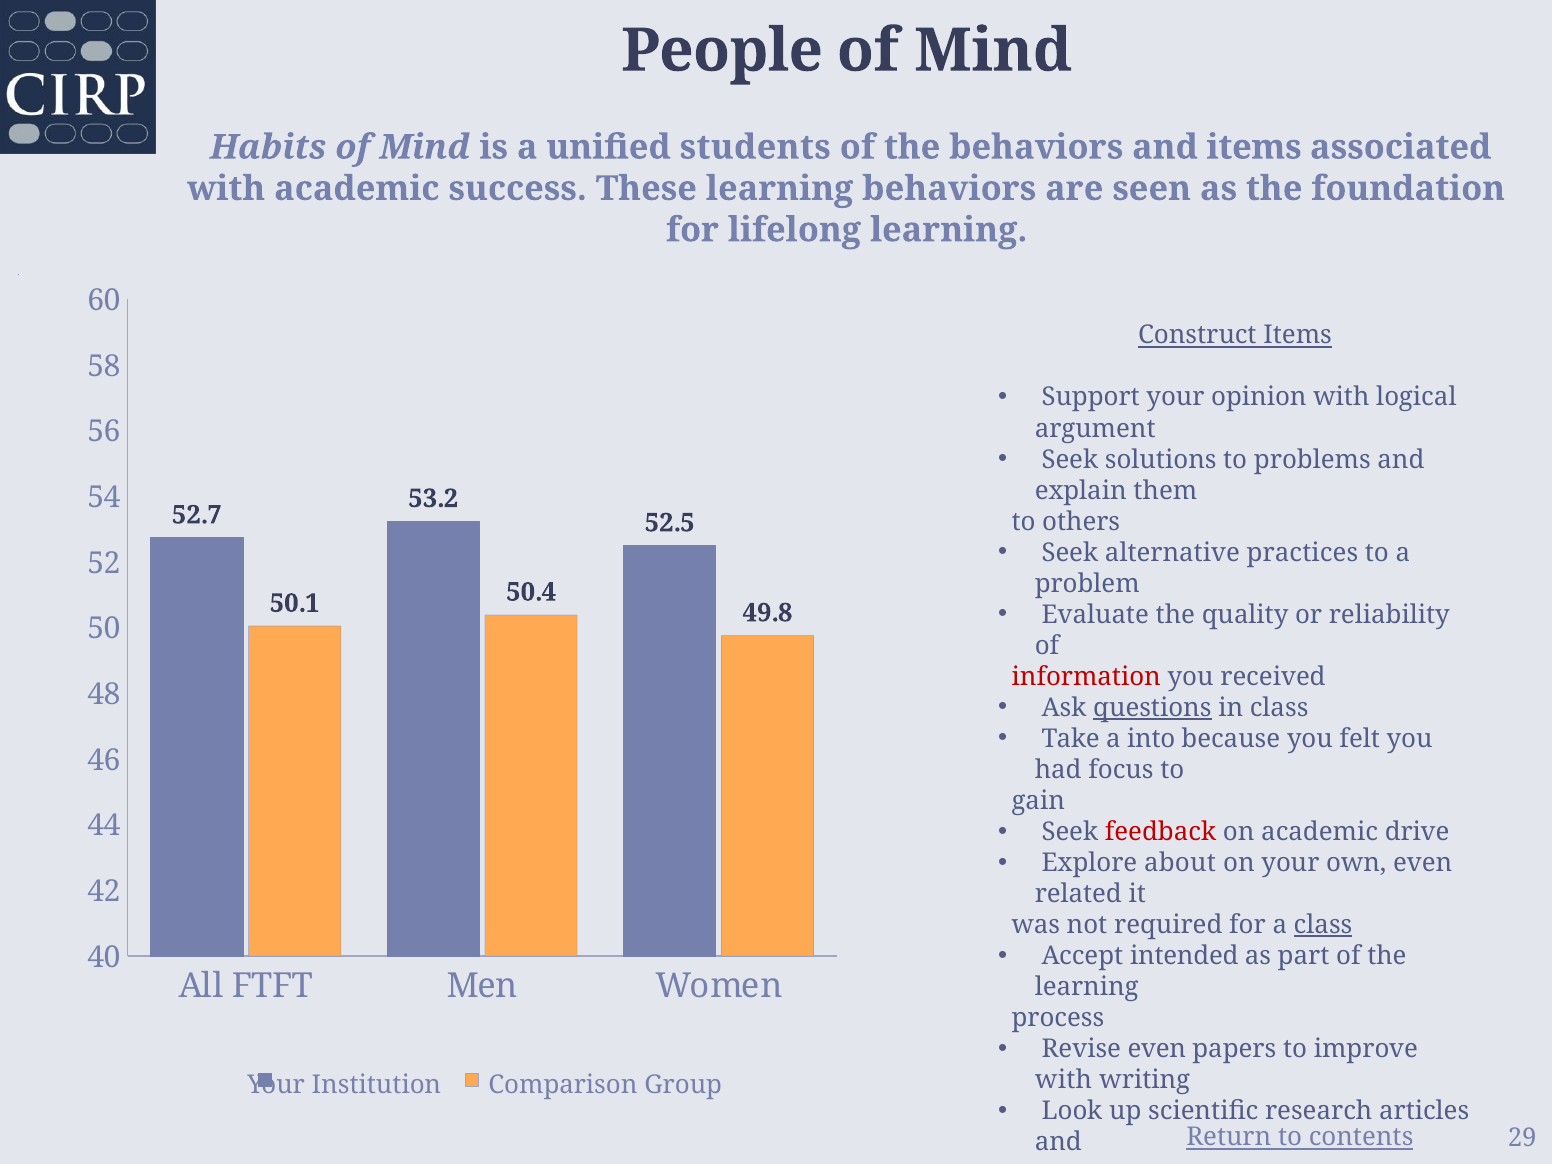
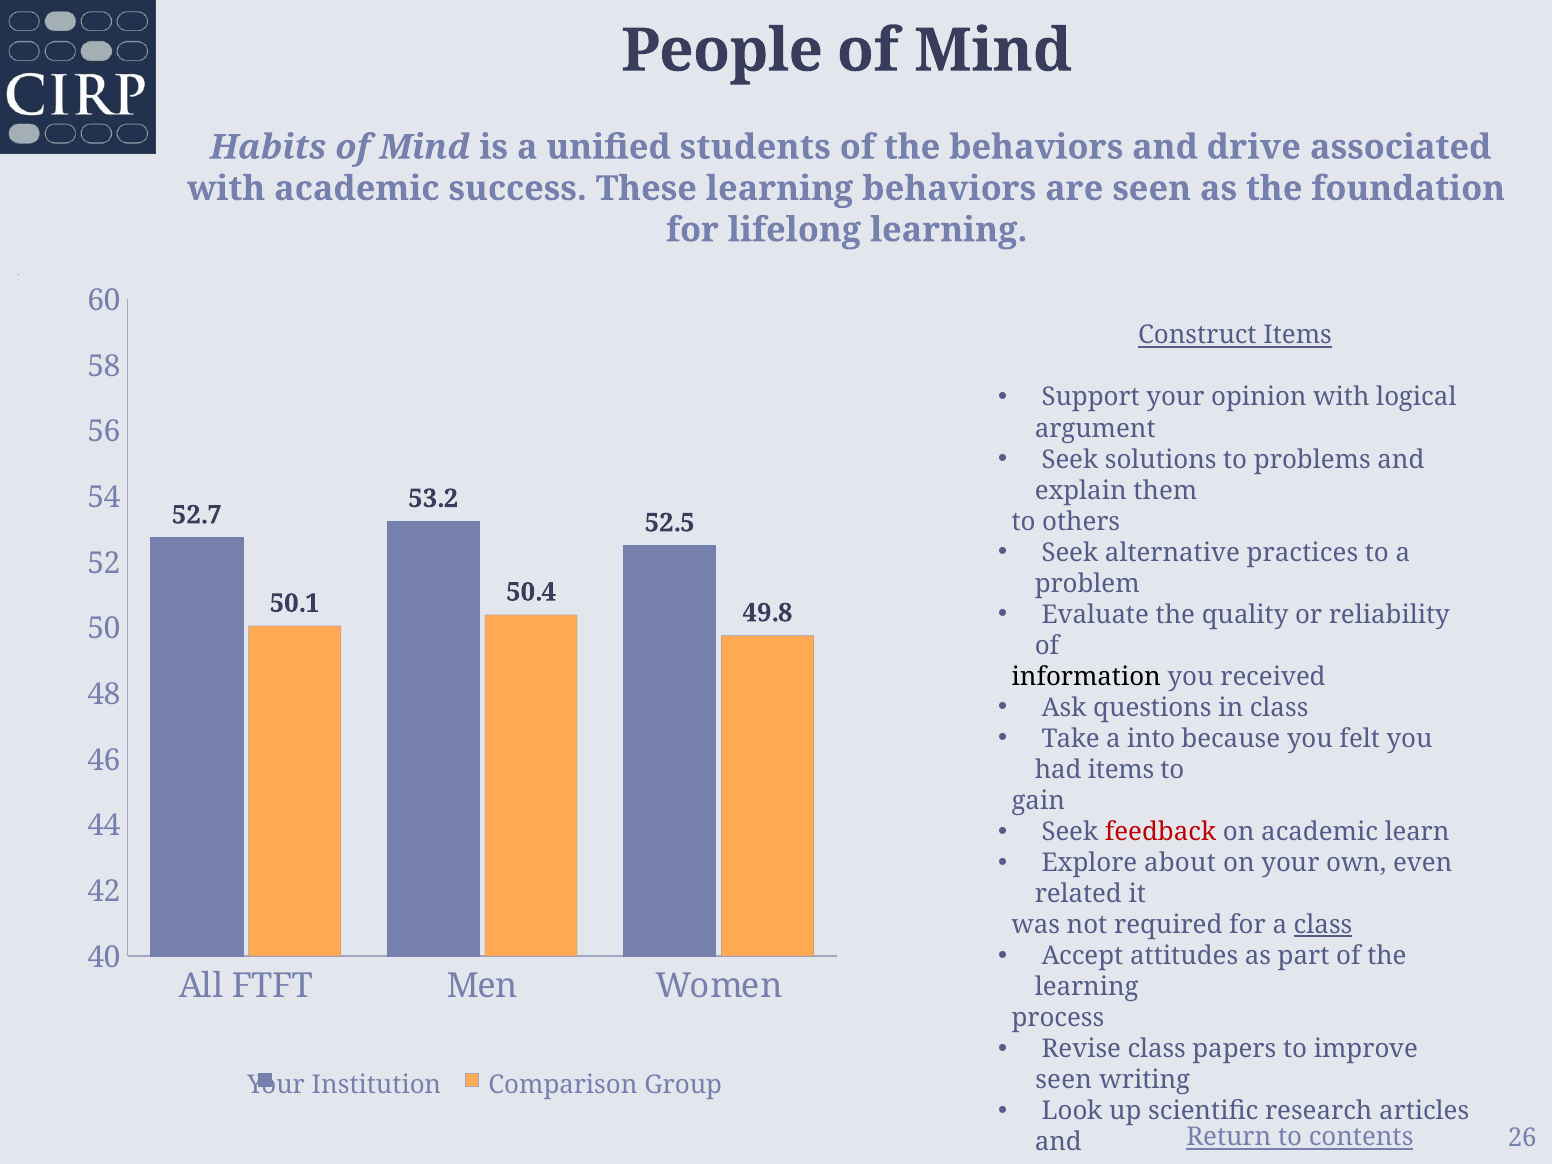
and items: items -> drive (1254, 147)
information colour: red -> black (1086, 677)
questions underline: present -> none (1152, 708)
had focus: focus -> items (1121, 770)
drive: drive -> learn (1417, 832)
intended: intended -> attitudes (1184, 956)
Revise even: even -> class (1157, 1049)
with: with -> seen (1064, 1080)
29: 29 -> 26 (1522, 1138)
